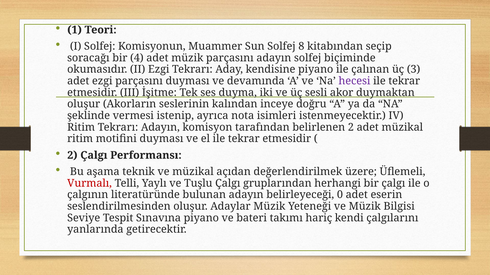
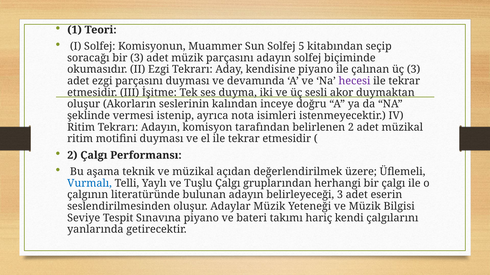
8: 8 -> 5 (301, 46)
bir 4: 4 -> 3 (137, 58)
Vurmalı colour: red -> blue (90, 184)
belirleyeceği 0: 0 -> 3 (340, 195)
